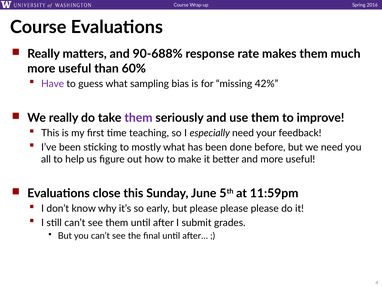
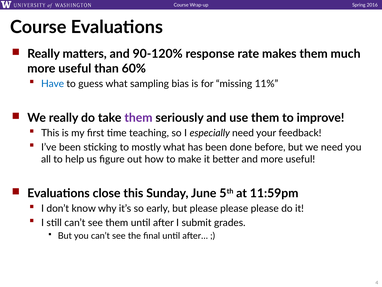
90-688%: 90-688% -> 90-120% (158, 54)
Have colour: purple -> blue (53, 84)
42%: 42% -> 11% (266, 84)
